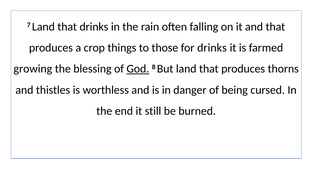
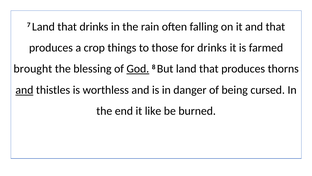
growing: growing -> brought (33, 69)
and underline: none -> present (24, 90)
still: still -> like (153, 111)
